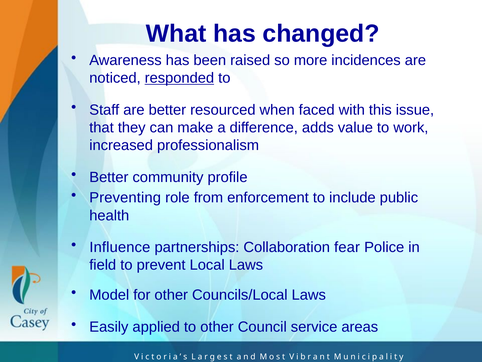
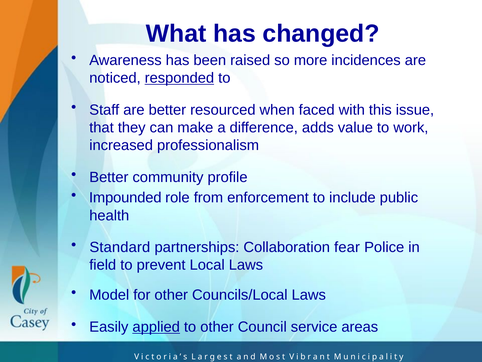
Preventing: Preventing -> Impounded (125, 198)
Influence: Influence -> Standard (120, 247)
applied underline: none -> present (156, 327)
